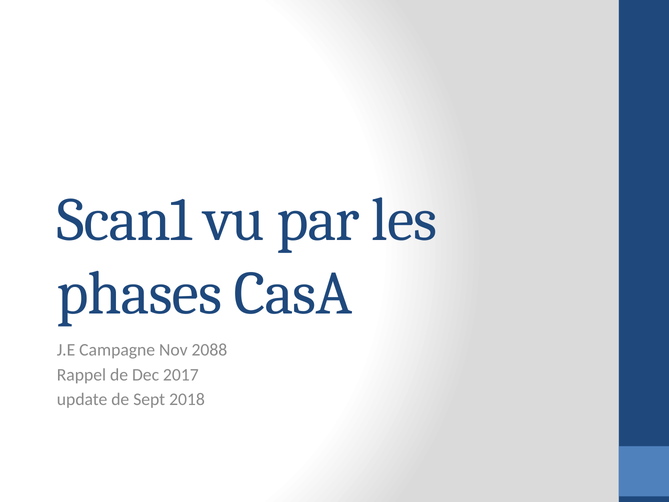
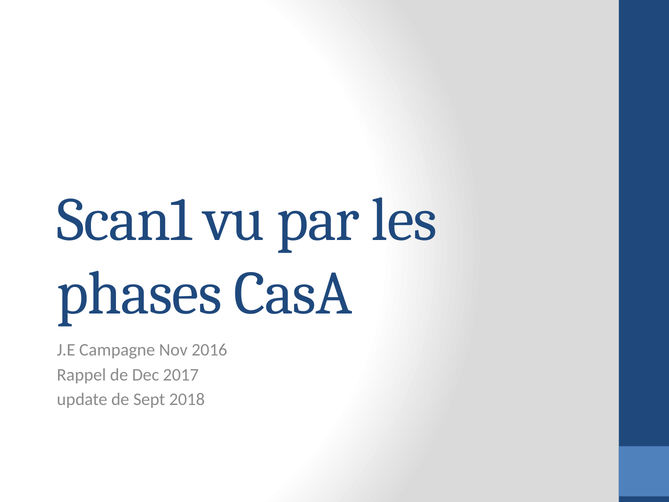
2088: 2088 -> 2016 (209, 350)
